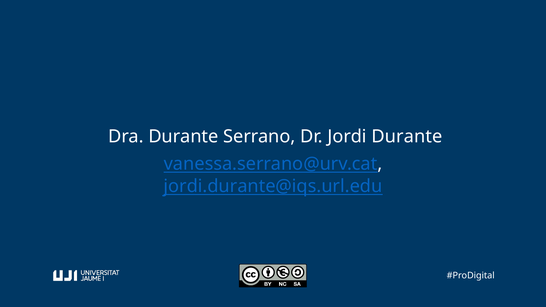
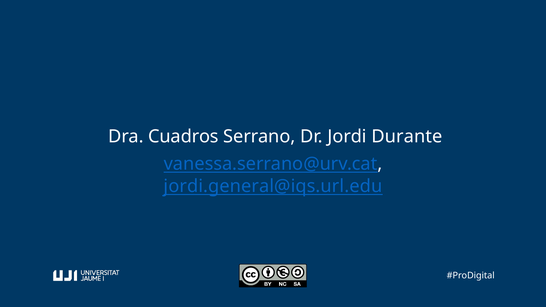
Dra Durante: Durante -> Cuadros (183, 137)
jordi.durante@iqs.url.edu: jordi.durante@iqs.url.edu -> jordi.general@iqs.url.edu (273, 186)
